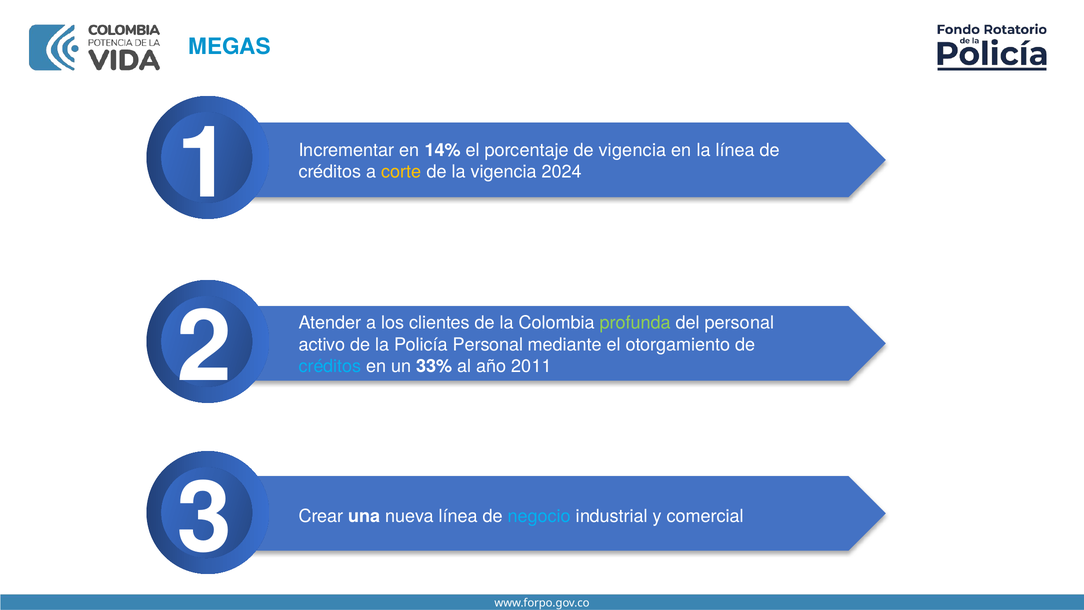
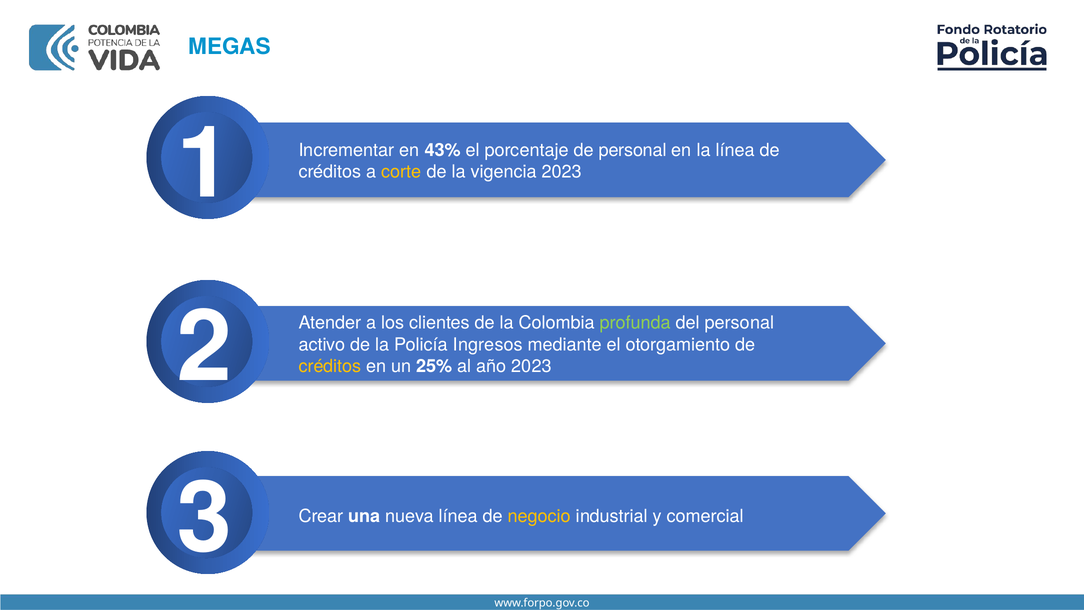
14%: 14% -> 43% (443, 150)
de vigencia: vigencia -> personal (633, 150)
vigencia 2024: 2024 -> 2023 (562, 172)
Policía Personal: Personal -> Ingresos (488, 345)
créditos colour: light blue -> yellow (330, 366)
33%: 33% -> 25% (434, 366)
año 2011: 2011 -> 2023 (532, 366)
negocio colour: light blue -> yellow (539, 516)
